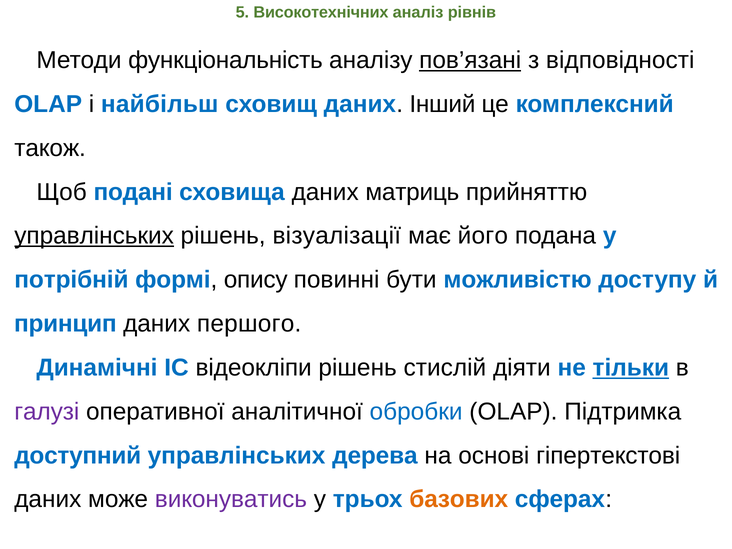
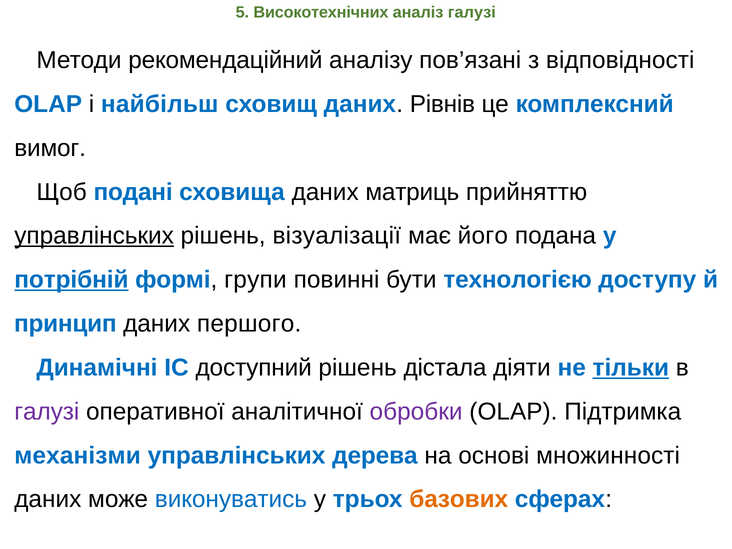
аналіз рівнів: рівнів -> галузі (472, 12)
функціональність: функціональність -> рекомендаційний (225, 60)
пов’язані underline: present -> none (470, 60)
Інший: Інший -> Рівнів (442, 104)
також: також -> вимог (50, 148)
потрібній underline: none -> present (71, 280)
опису: опису -> групи (255, 280)
можливістю: можливістю -> технологією (518, 280)
відеокліпи: відеокліпи -> доступний (254, 368)
стислій: стислій -> дістала (445, 368)
обробки colour: blue -> purple (416, 412)
доступний: доступний -> механізми (78, 455)
гіпертекстові: гіпертекстові -> множинності (608, 455)
виконуватись colour: purple -> blue (231, 499)
